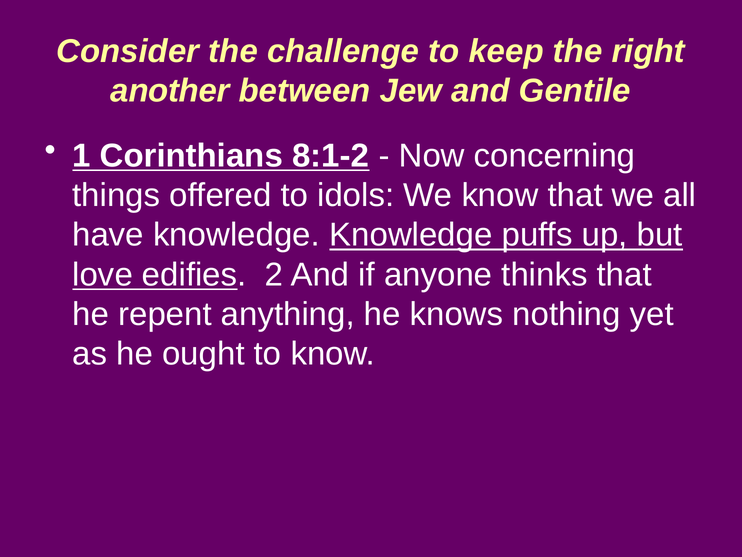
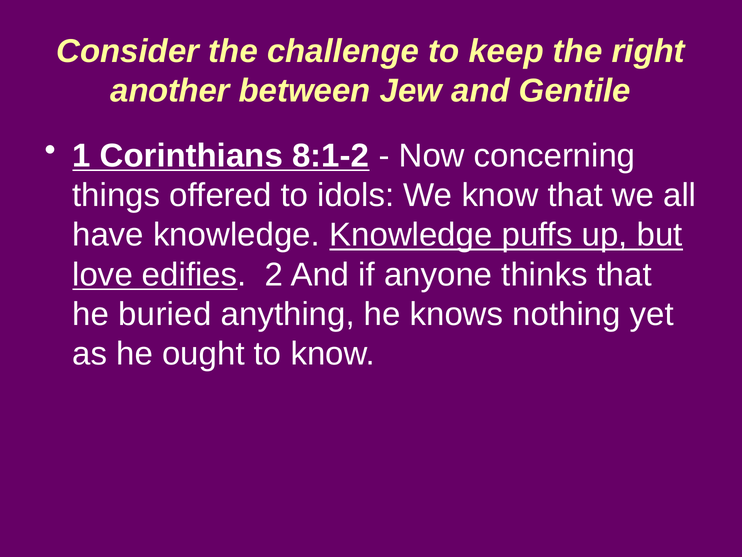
repent: repent -> buried (165, 314)
